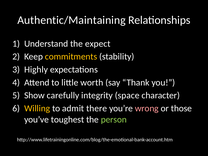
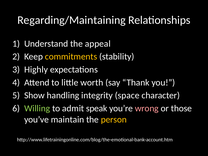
Authentic/Maintaining: Authentic/Maintaining -> Regarding/Maintaining (72, 20)
expect: expect -> appeal (98, 44)
carefully: carefully -> handling (63, 95)
Willing colour: yellow -> light green (37, 108)
there: there -> speak (97, 108)
toughest: toughest -> maintain (68, 119)
person colour: light green -> yellow (114, 119)
